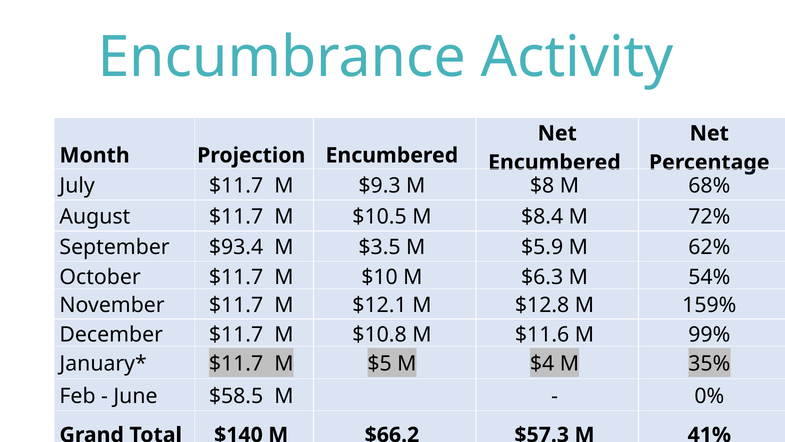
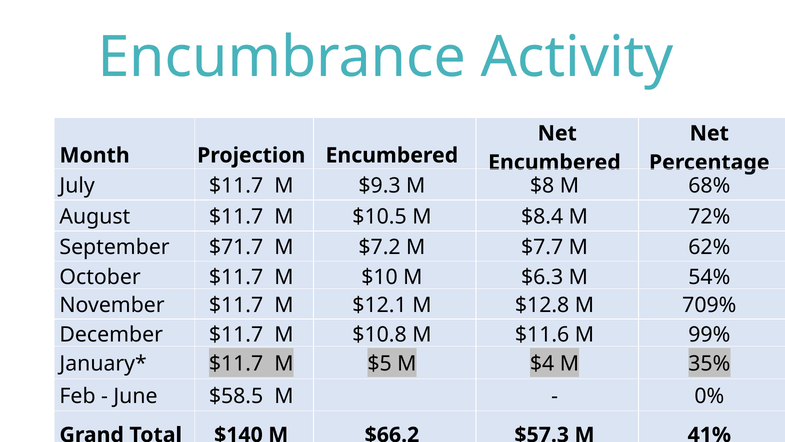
$93.4: $93.4 -> $71.7 (236, 247)
$3.5: $3.5 -> $7.2 (380, 247)
$5.9: $5.9 -> $7.7 (542, 247)
159%: 159% -> 709% (709, 305)
